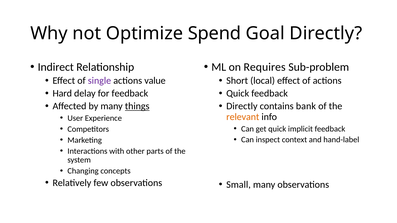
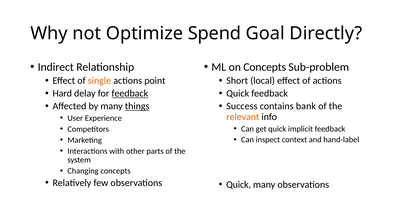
on Requires: Requires -> Concepts (265, 67)
single colour: purple -> orange (99, 81)
value: value -> point (155, 81)
feedback underline: none -> present (130, 94)
Directly: Directly -> Success (242, 106)
Small: Small -> Quick (239, 185)
